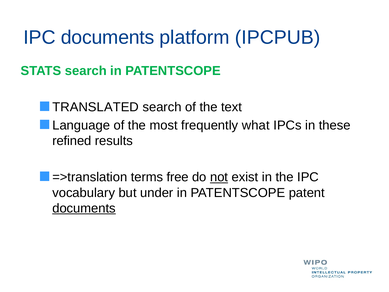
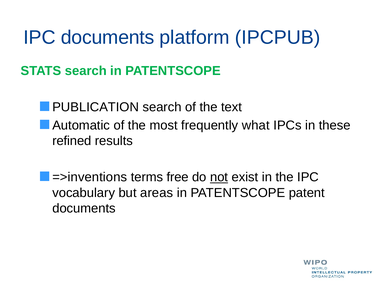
TRANSLATED: TRANSLATED -> PUBLICATION (96, 107)
Language: Language -> Automatic (81, 125)
=>translation: =>translation -> =>inventions (90, 177)
under: under -> areas (157, 193)
documents underline: present -> none (84, 208)
